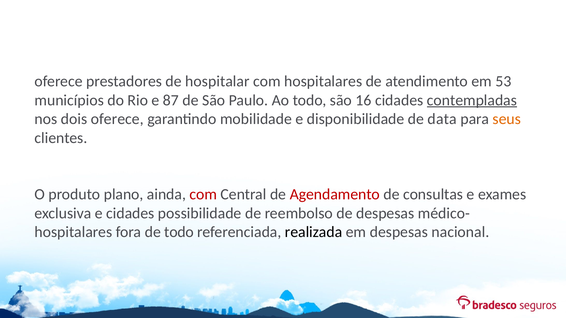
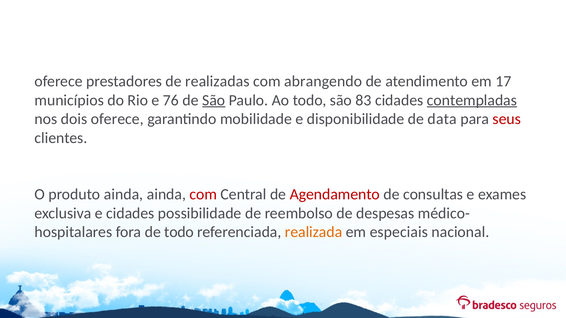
hospitalar: hospitalar -> realizadas (217, 81)
com hospitalares: hospitalares -> abrangendo (323, 81)
53: 53 -> 17 (503, 81)
87: 87 -> 76 (171, 100)
São underline: none -> present (214, 100)
16: 16 -> 83 (364, 100)
seus colour: orange -> red (507, 119)
produto plano: plano -> ainda (124, 195)
realizada colour: black -> orange (314, 232)
em despesas: despesas -> especiais (399, 232)
